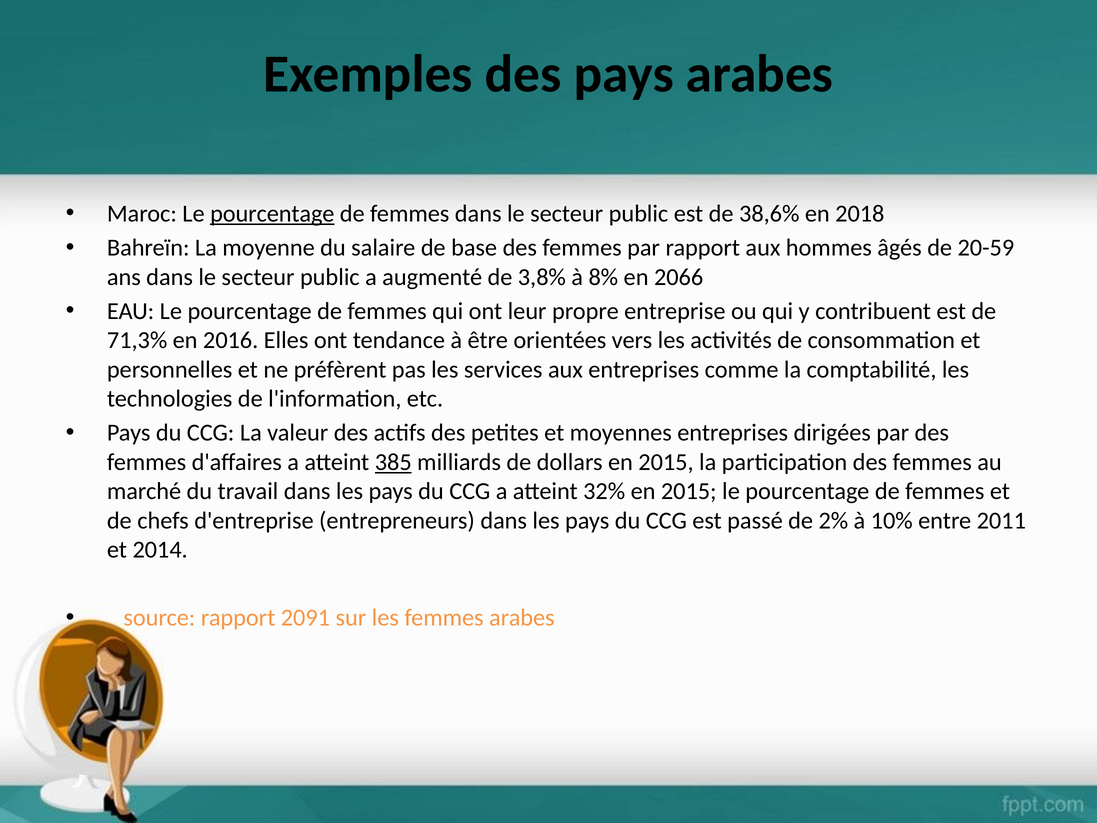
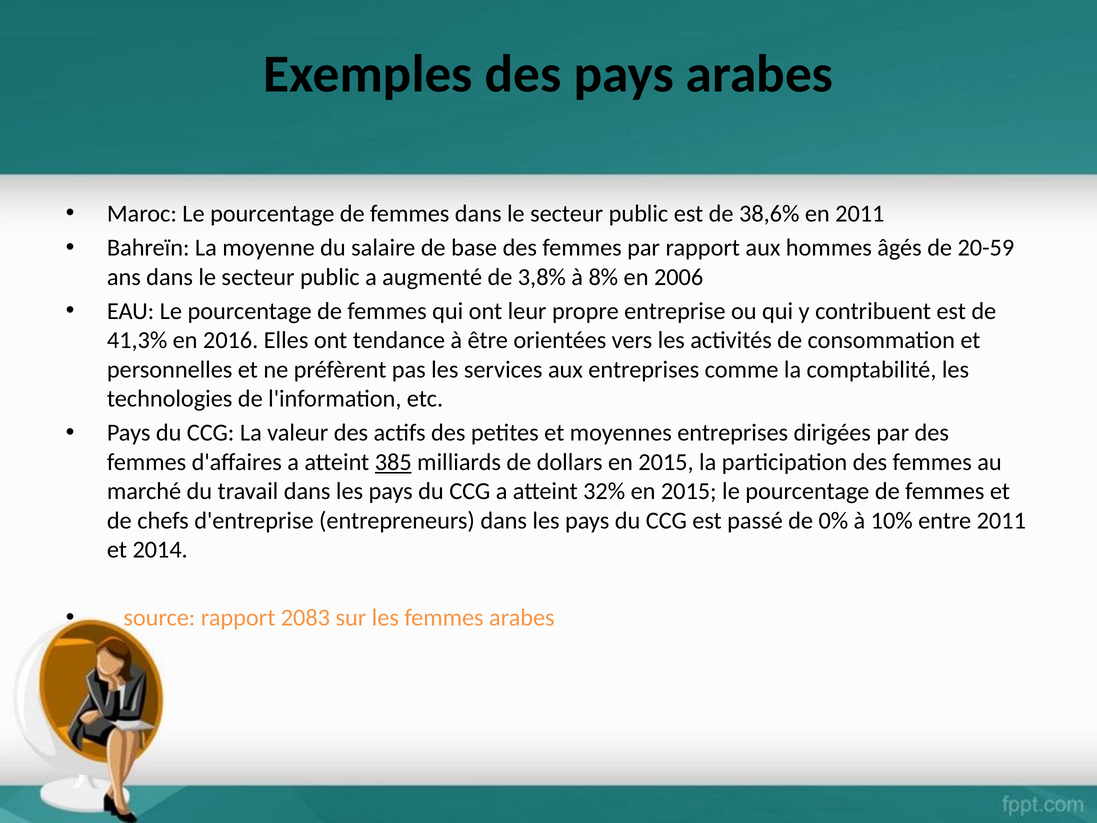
pourcentage underline: present -> none (272, 214)
en 2018: 2018 -> 2011 (860, 214)
2066: 2066 -> 2006 (679, 277)
71,3%: 71,3% -> 41,3% (137, 340)
2%: 2% -> 0% (833, 520)
2091: 2091 -> 2083 (305, 618)
